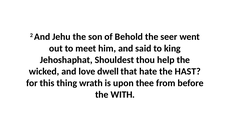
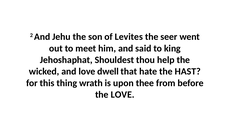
Behold: Behold -> Levites (129, 37)
the WITH: WITH -> LOVE (123, 94)
